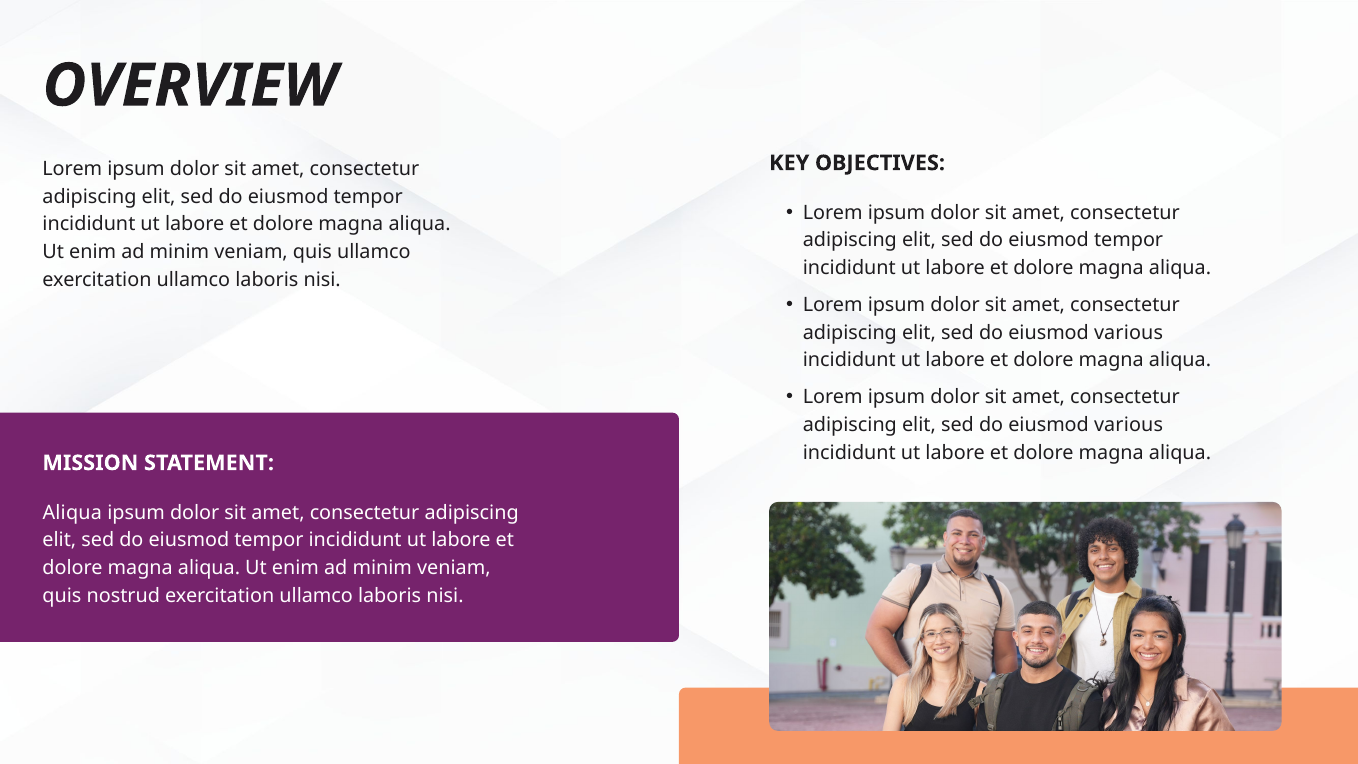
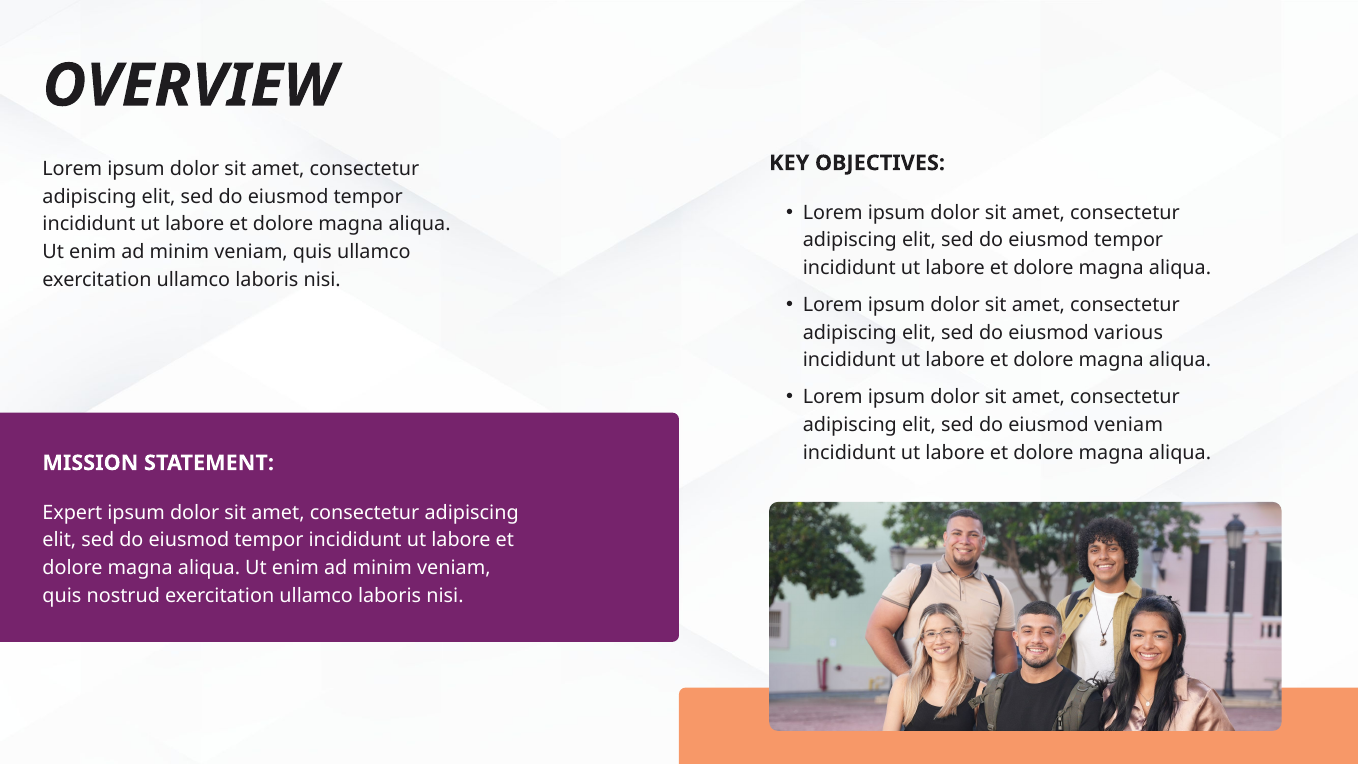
various: various -> veniam (1129, 425)
Aliqua: Aliqua -> Expert (72, 512)
